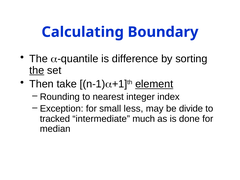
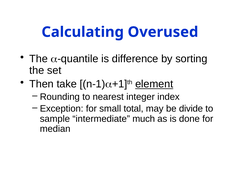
Boundary: Boundary -> Overused (163, 32)
the underline: present -> none (37, 70)
less: less -> total (134, 109)
tracked: tracked -> sample (55, 119)
